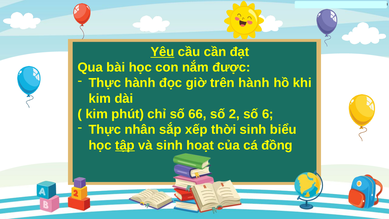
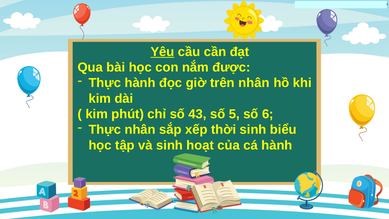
trên hành: hành -> nhân (254, 83)
66: 66 -> 43 (198, 114)
2: 2 -> 5 (234, 114)
tập underline: present -> none (125, 145)
cá đồng: đồng -> hành (277, 145)
